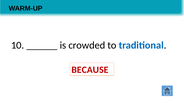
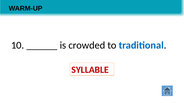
BECAUSE: BECAUSE -> SYLLABLE (90, 70)
